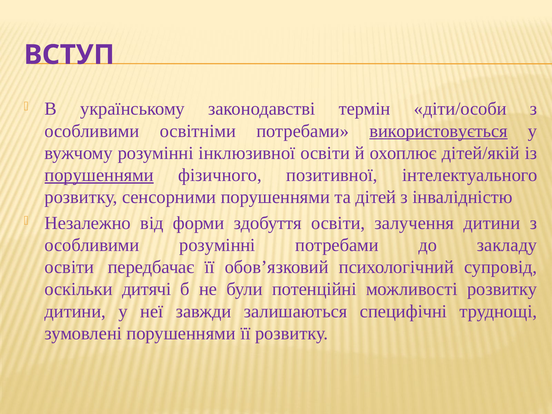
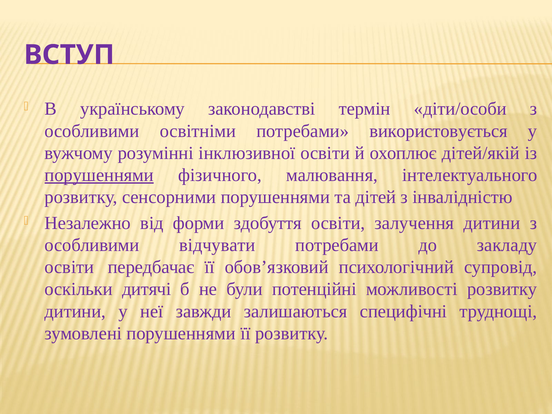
використовується underline: present -> none (439, 131)
позитивної: позитивної -> малювання (332, 175)
особливими розумінні: розумінні -> відчувати (217, 245)
